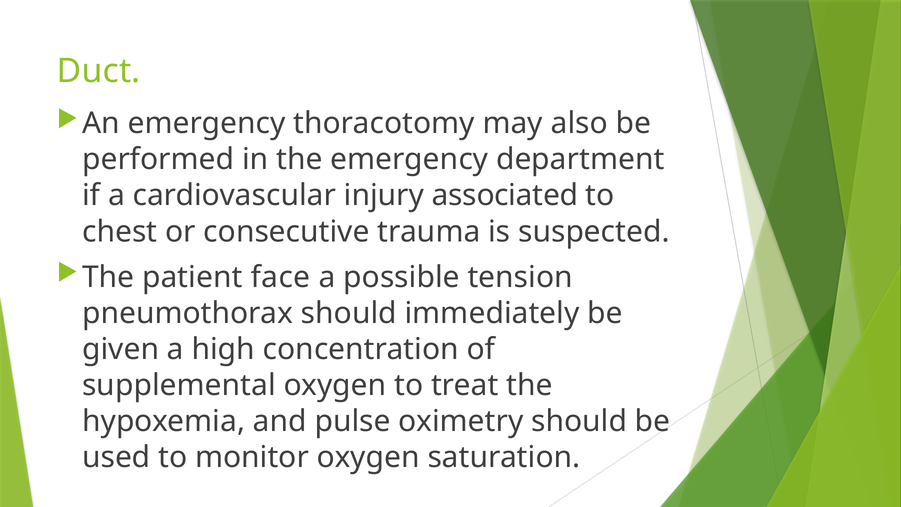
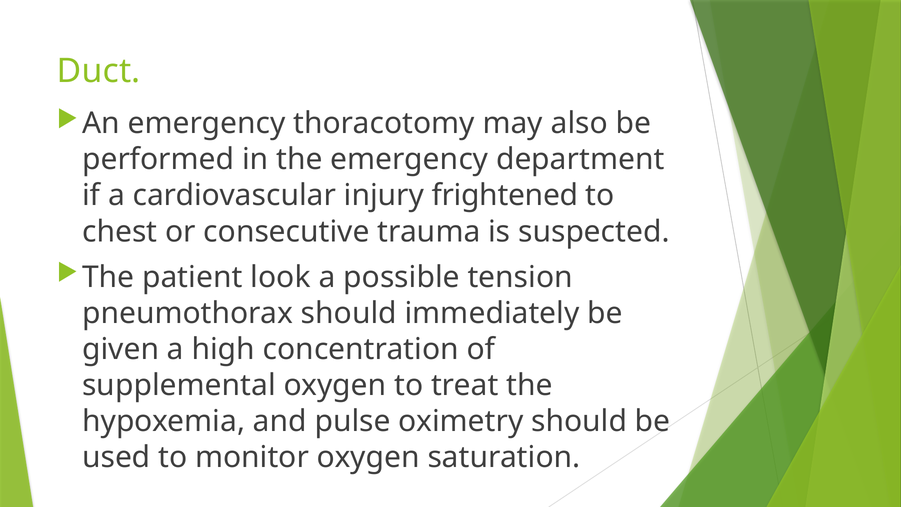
associated: associated -> frightened (505, 195)
face: face -> look (281, 277)
